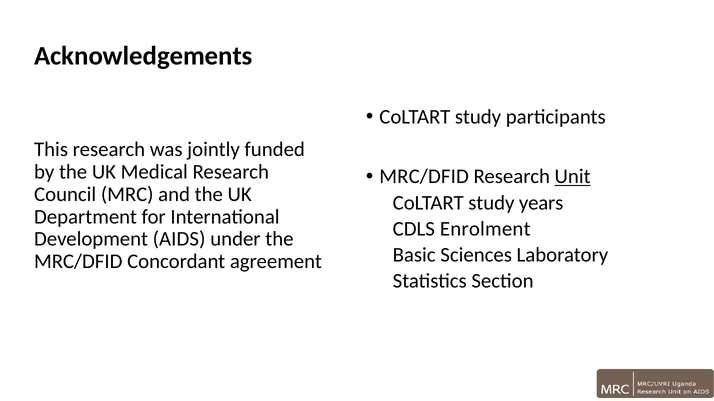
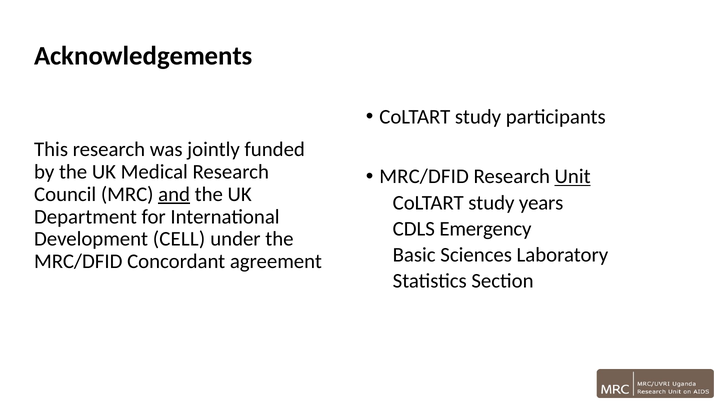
and underline: none -> present (174, 195)
Enrolment: Enrolment -> Emergency (485, 229)
AIDS: AIDS -> CELL (179, 239)
